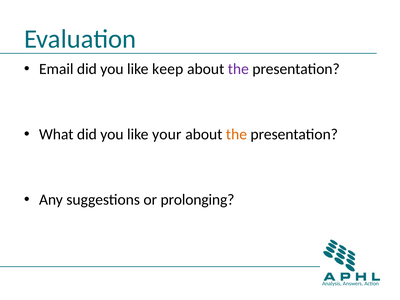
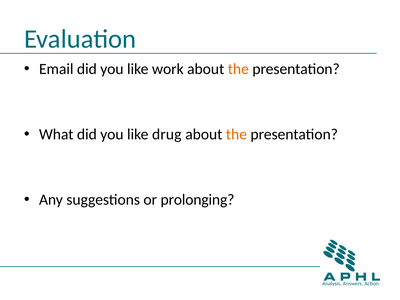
keep: keep -> work (168, 69)
the colour: purple -> orange (238, 69)
your: your -> drug (167, 134)
